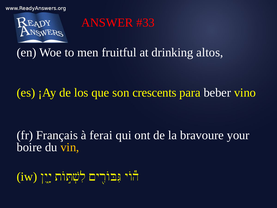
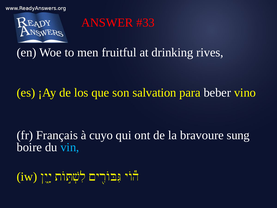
altos: altos -> rives (210, 52)
crescents: crescents -> salvation (154, 92)
ferai: ferai -> cuyo (101, 135)
your: your -> sung (238, 135)
vin colour: yellow -> light blue (70, 147)
